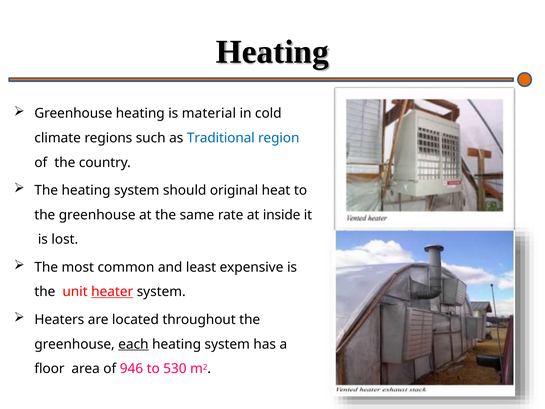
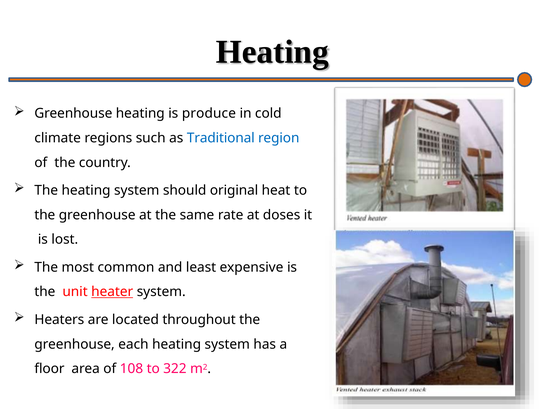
material: material -> produce (209, 113)
inside: inside -> doses (282, 215)
each underline: present -> none (133, 344)
946: 946 -> 108 (131, 368)
530: 530 -> 322 (175, 368)
